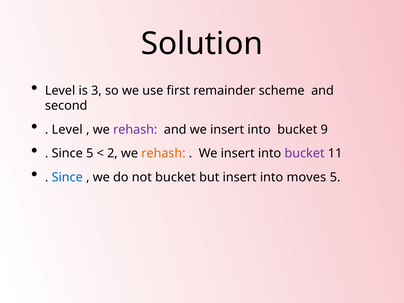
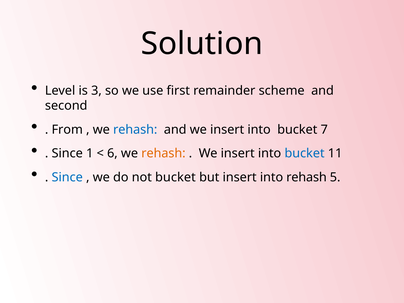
Level: Level -> From (67, 130)
rehash colour: purple -> blue (135, 130)
9: 9 -> 7 (324, 130)
Since 5: 5 -> 1 (90, 153)
2: 2 -> 6 (112, 153)
bucket colour: purple -> blue (305, 153)
into moves: moves -> rehash (307, 177)
